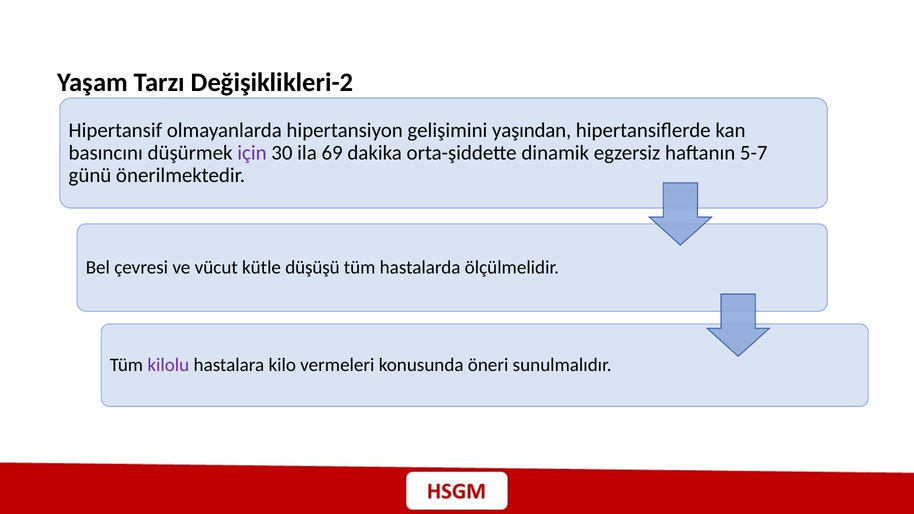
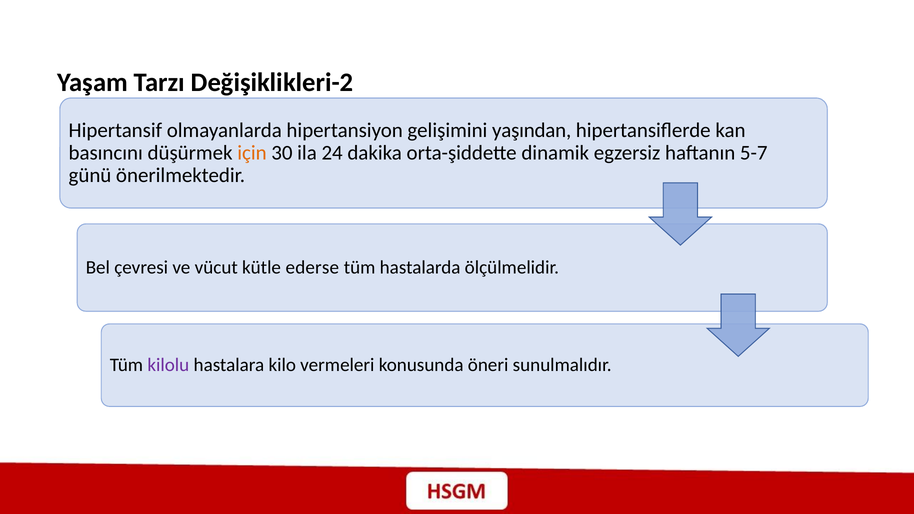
için colour: purple -> orange (252, 153)
69: 69 -> 24 (332, 153)
düşüşü: düşüşü -> ederse (312, 268)
